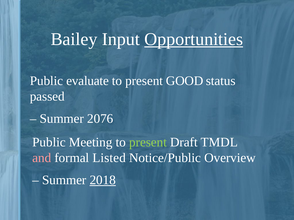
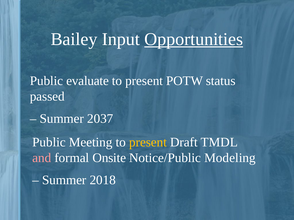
GOOD: GOOD -> POTW (185, 81)
2076: 2076 -> 2037 (100, 119)
present colour: light green -> yellow (148, 143)
Listed: Listed -> Onsite (109, 158)
Overview: Overview -> Modeling (230, 158)
2018 underline: present -> none (103, 180)
